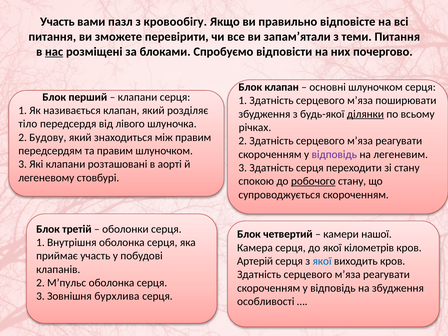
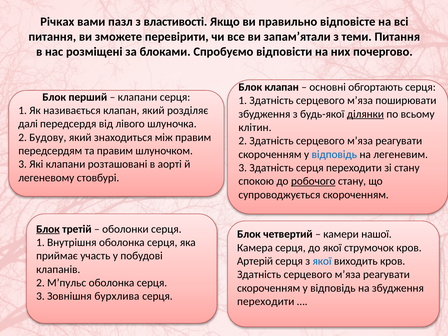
Участь: Участь -> Річках (57, 22)
кровообігу: кровообігу -> властивості (175, 22)
нас underline: present -> none (54, 52)
основні шлуночком: шлуночком -> обгортають (376, 87)
тіло: тіло -> далі (28, 124)
річках: річках -> клітин (255, 127)
відповідь colour: purple -> blue (334, 154)
Блок underline: none -> present (48, 229)
кілометрів: кілометрів -> струмочок (369, 248)
особливості: особливості -> переходити (266, 301)
